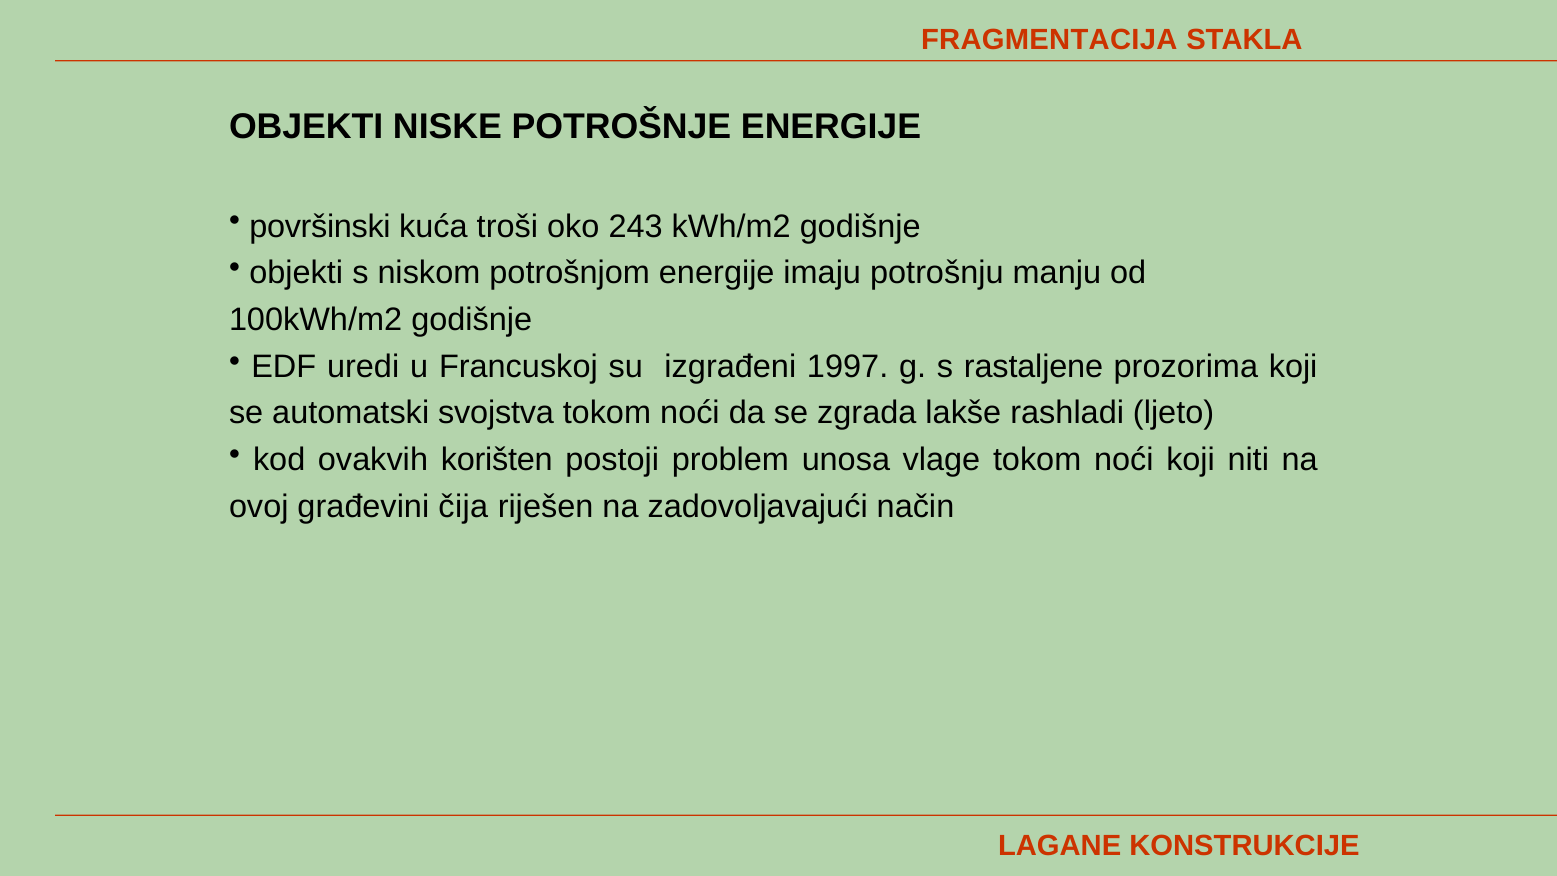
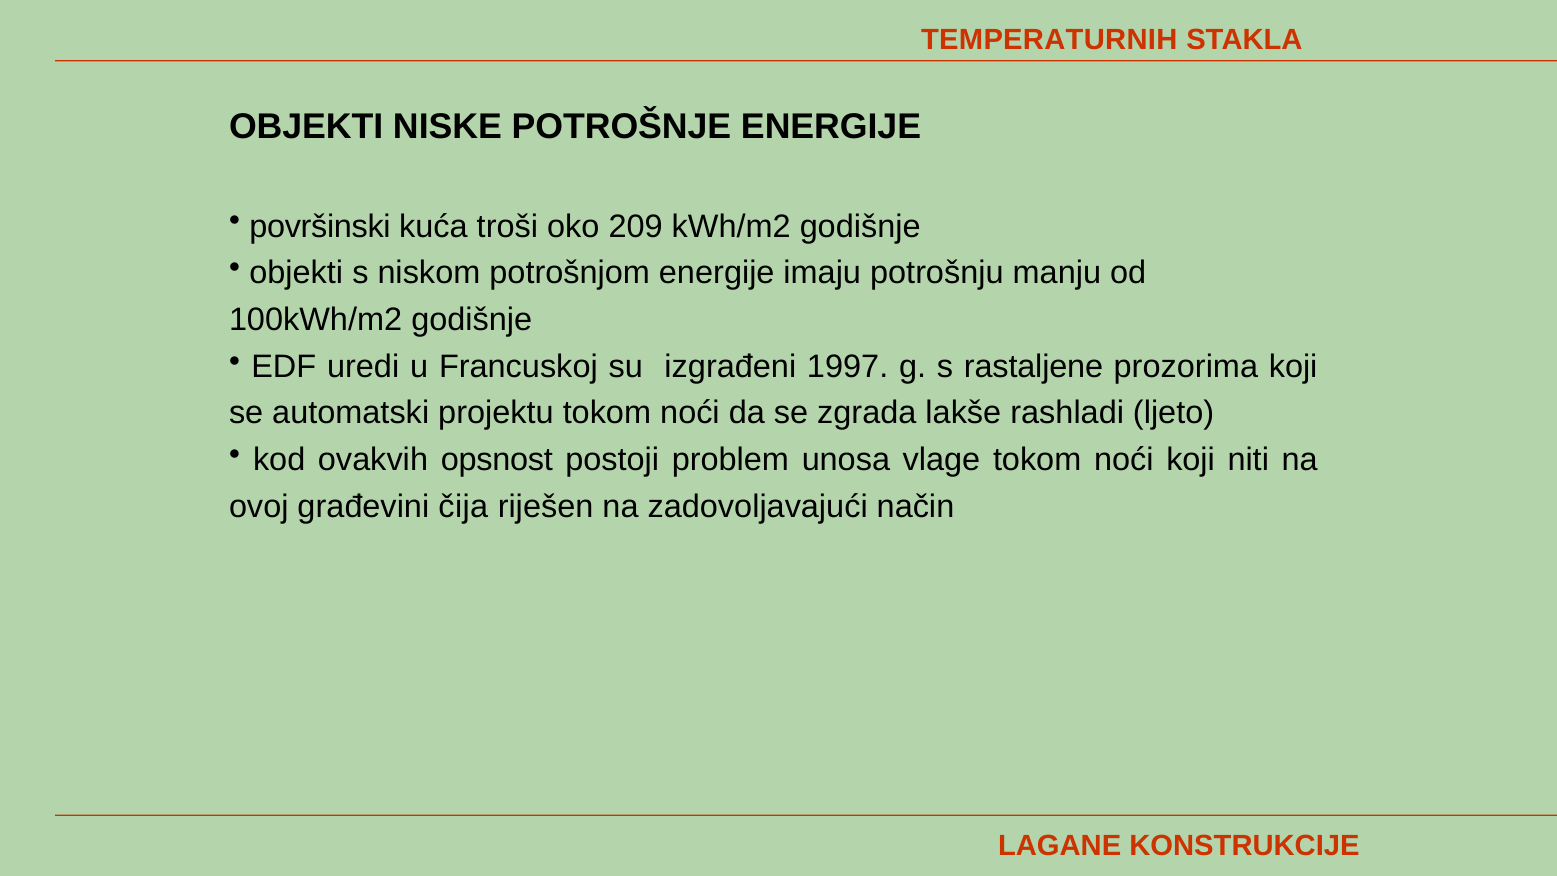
FRAGMENTACIJA: FRAGMENTACIJA -> TEMPERATURNIH (1049, 40)
243: 243 -> 209 (636, 226)
svojstva: svojstva -> projektu (496, 413)
korišten: korišten -> opsnost (497, 460)
